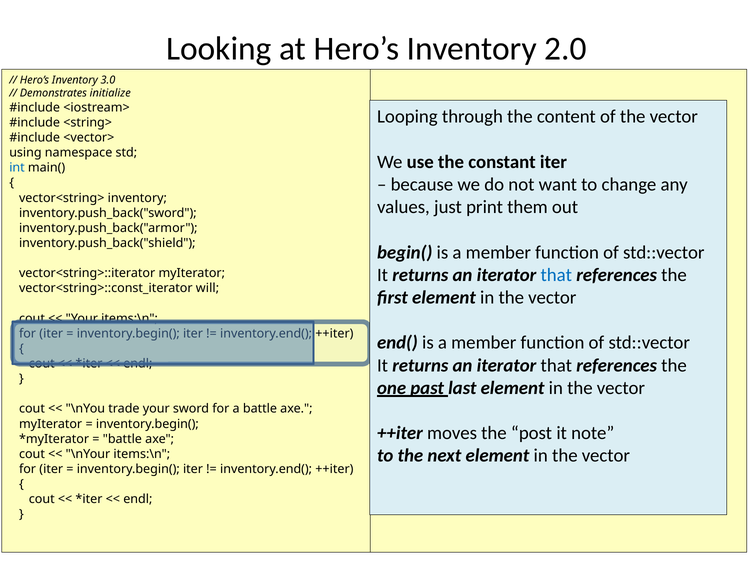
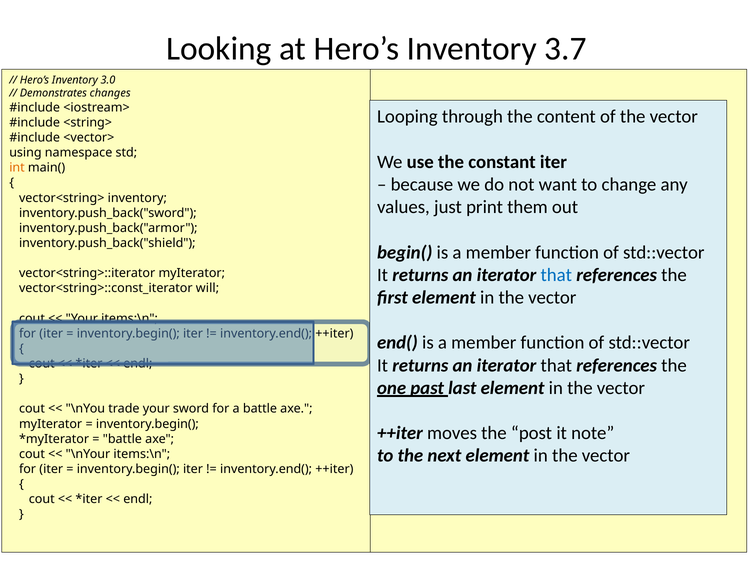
2.0: 2.0 -> 3.7 (565, 49)
initialize: initialize -> changes (110, 93)
int colour: blue -> orange (17, 168)
